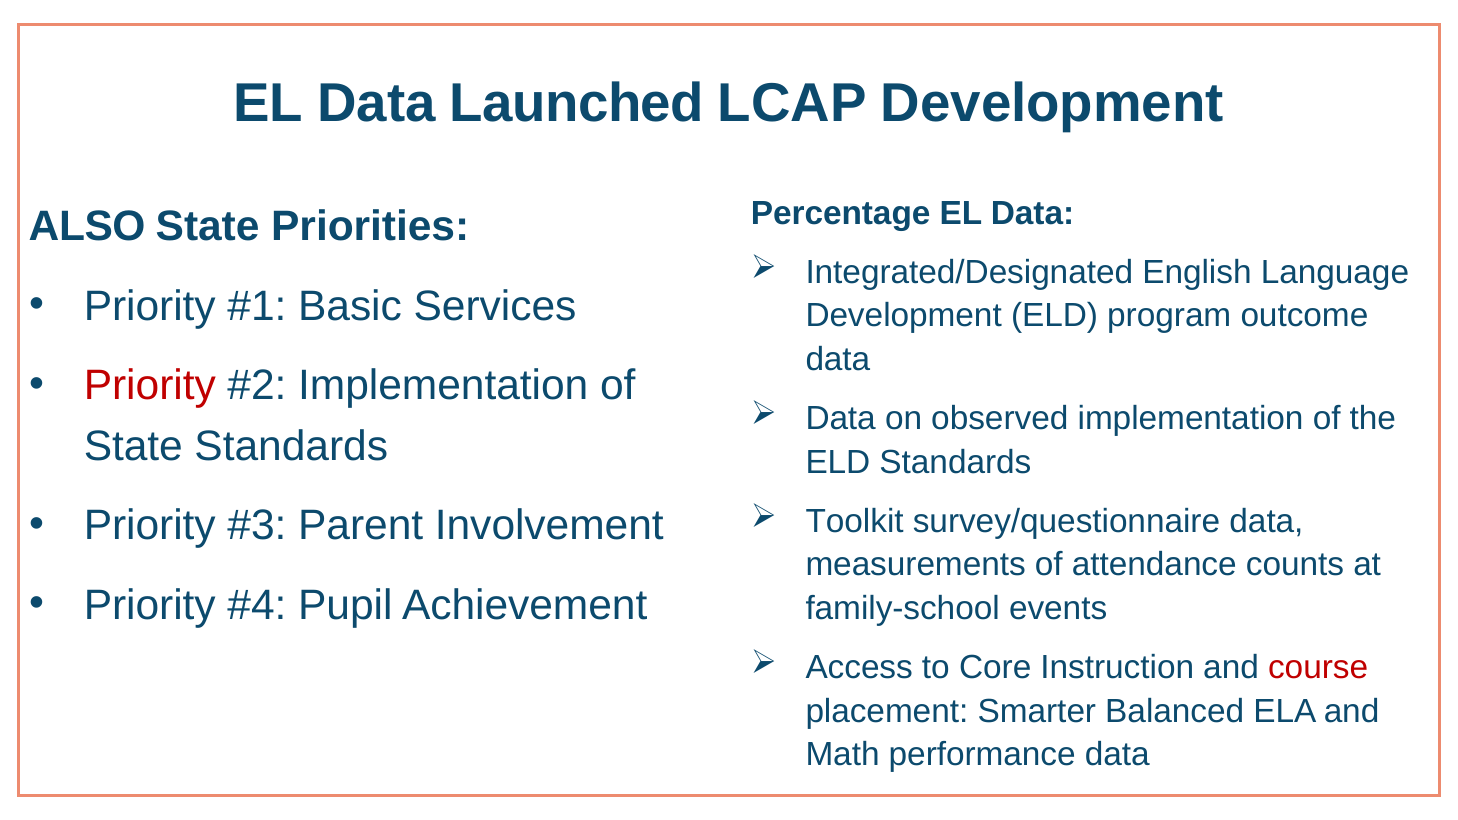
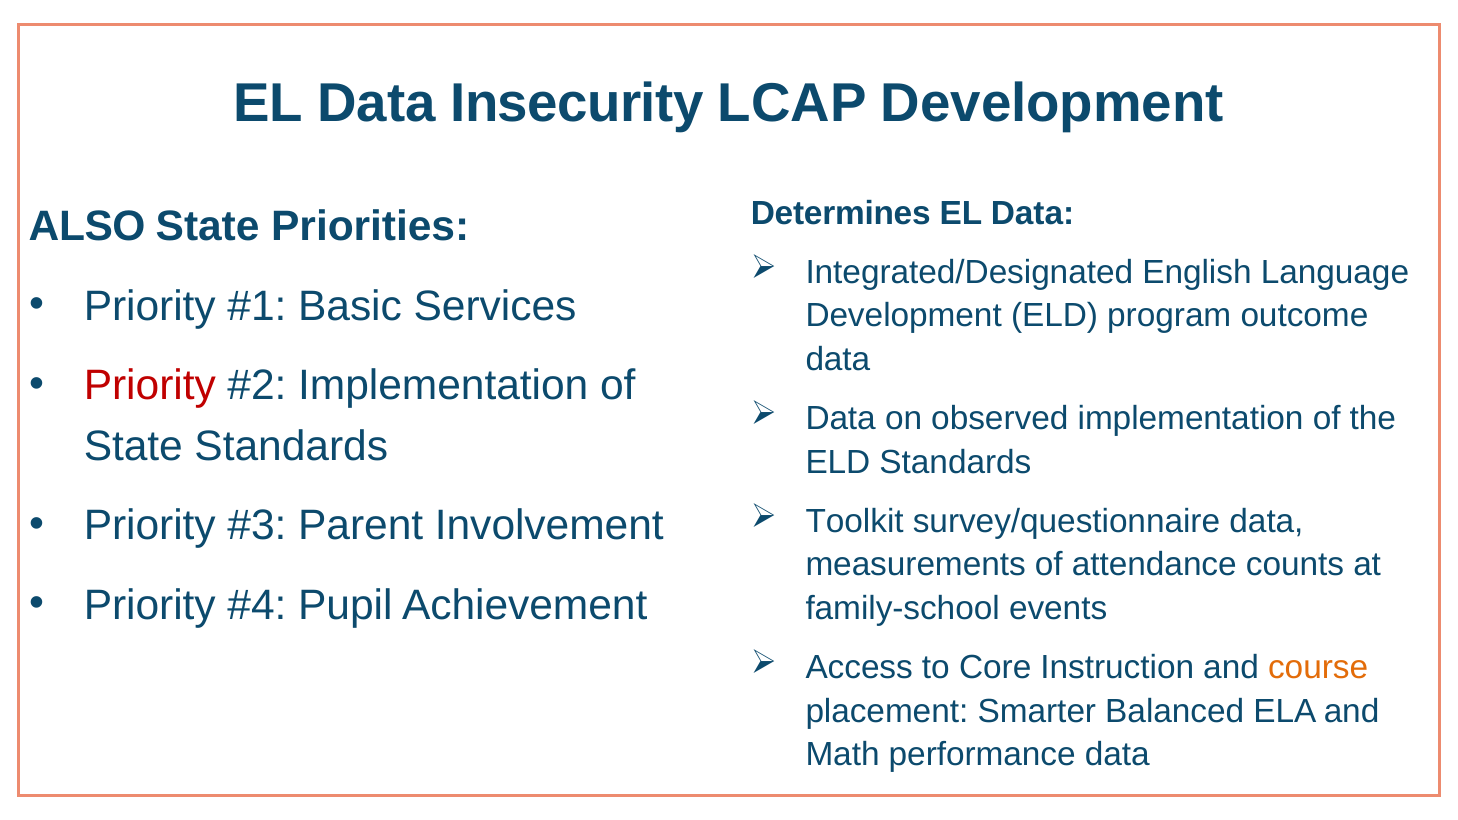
Launched: Launched -> Insecurity (577, 103)
Percentage: Percentage -> Determines (841, 213)
course colour: red -> orange (1318, 668)
